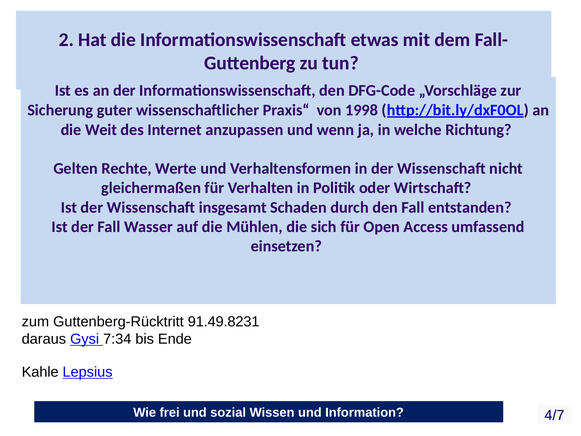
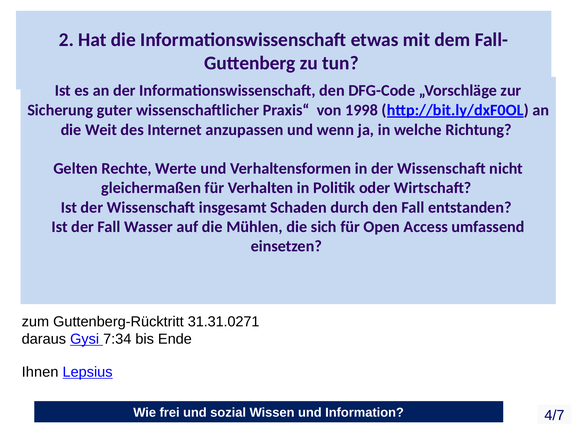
91.49.8231: 91.49.8231 -> 31.31.0271 (224, 321)
Kahle: Kahle -> Ihnen (40, 372)
